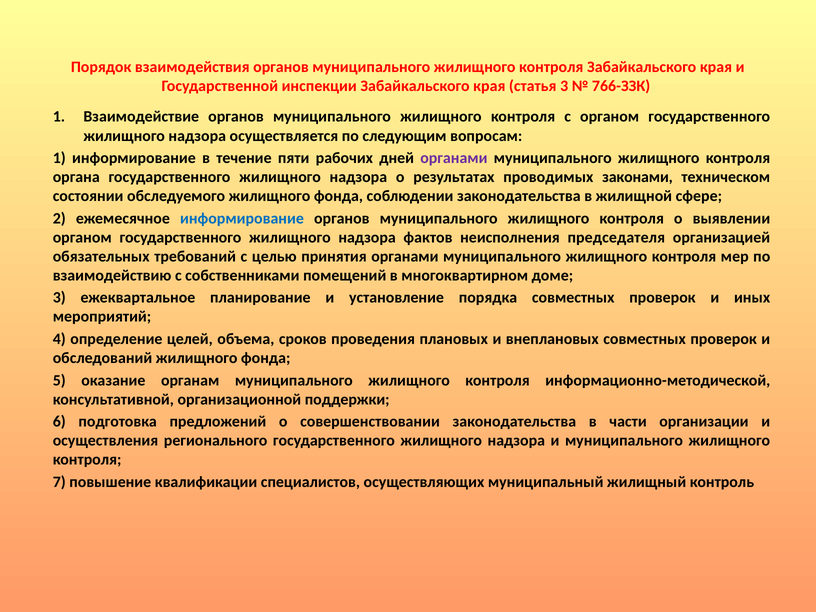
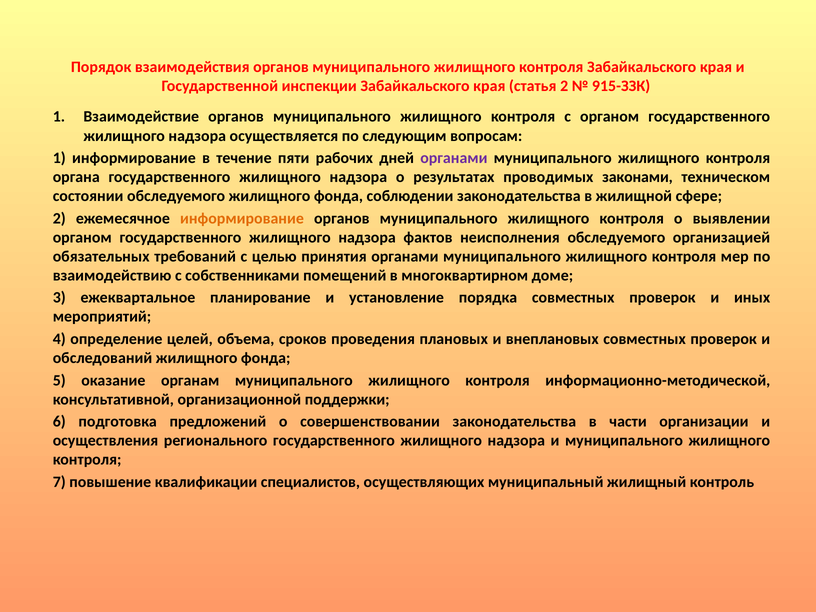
статья 3: 3 -> 2 (564, 86)
766-ЗЗК: 766-ЗЗК -> 915-ЗЗК (621, 86)
информирование colour: blue -> orange (242, 218)
неисполнения председателя: председателя -> обследуемого (616, 237)
